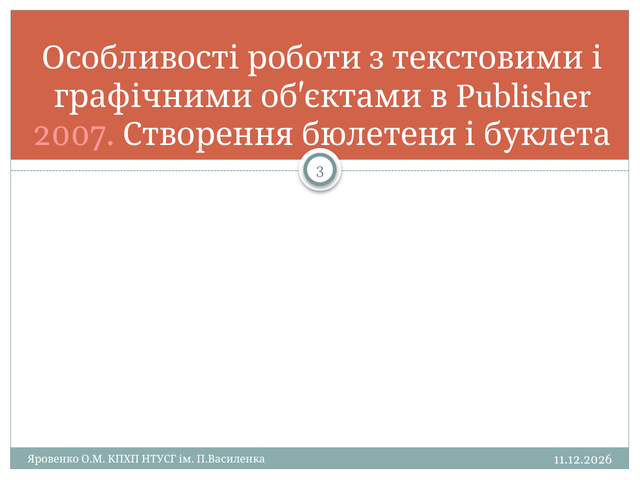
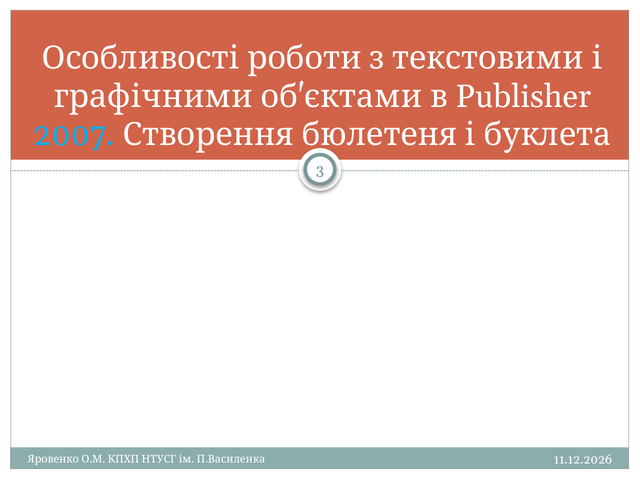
2007 colour: pink -> light blue (74, 135)
